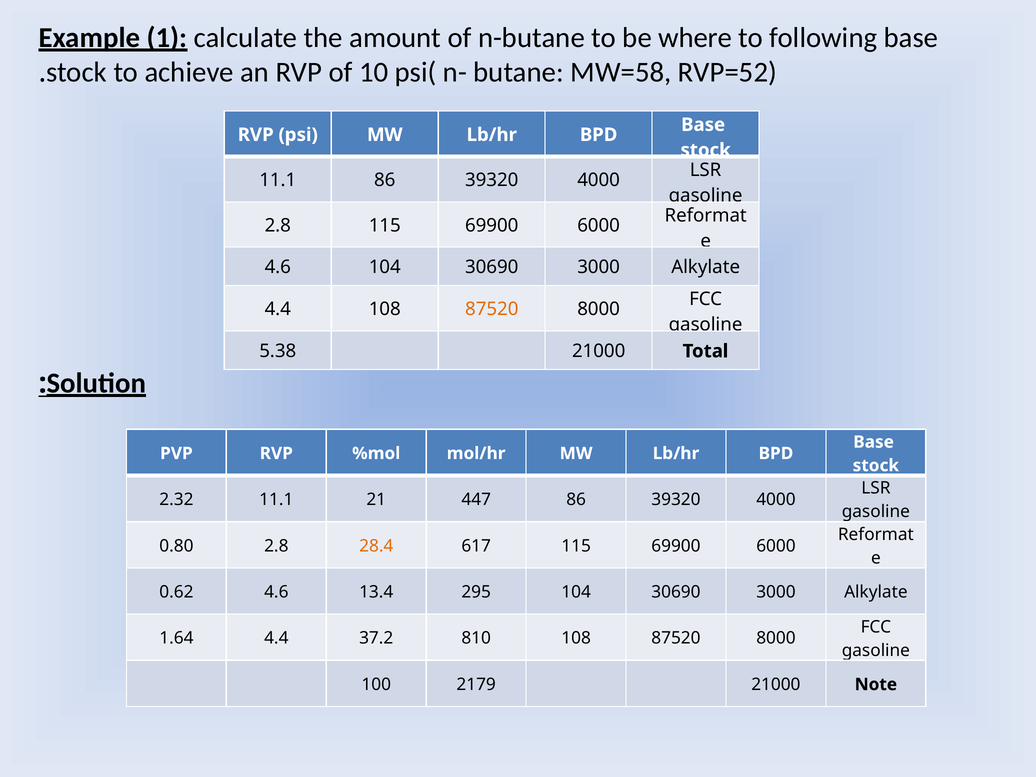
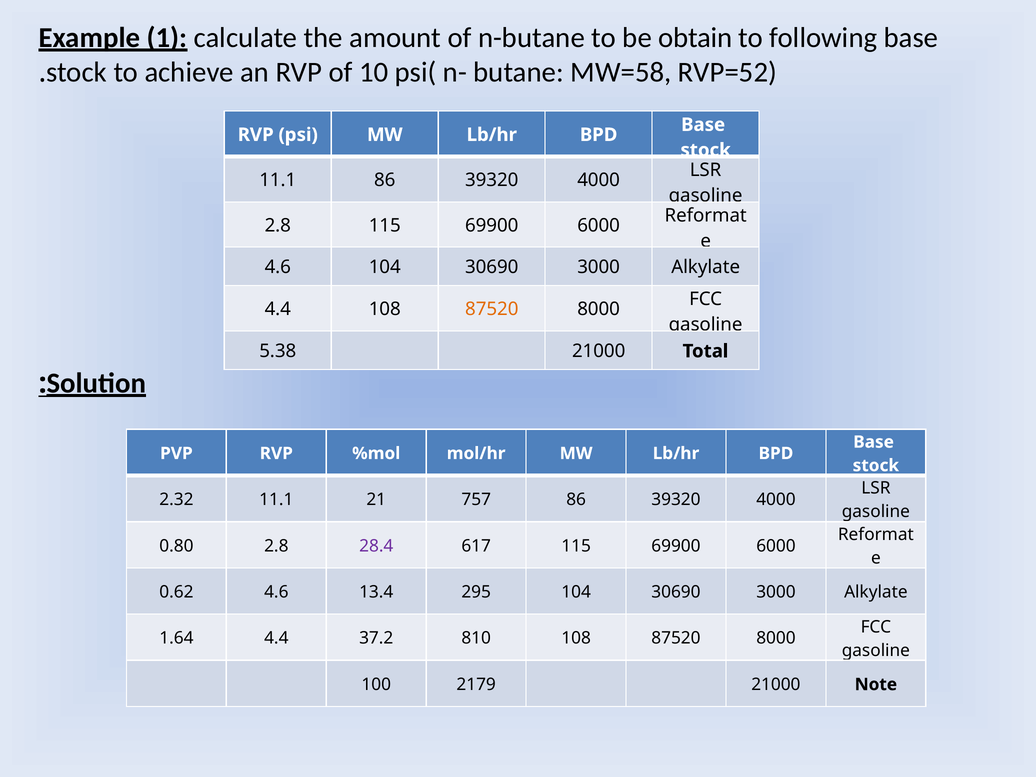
where: where -> obtain (695, 38)
447: 447 -> 757 (476, 500)
28.4 colour: orange -> purple (376, 546)
